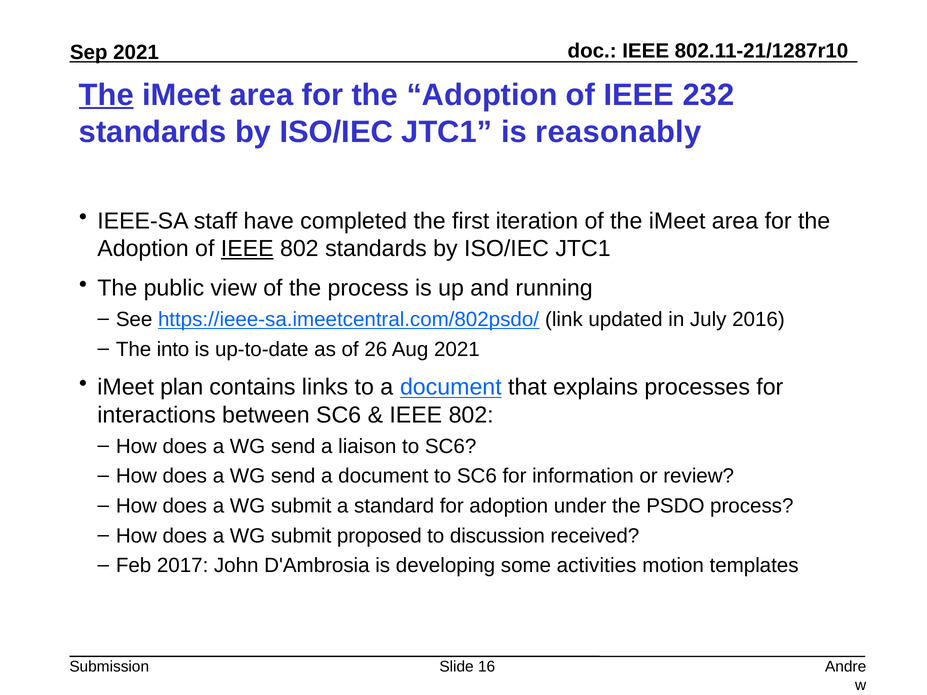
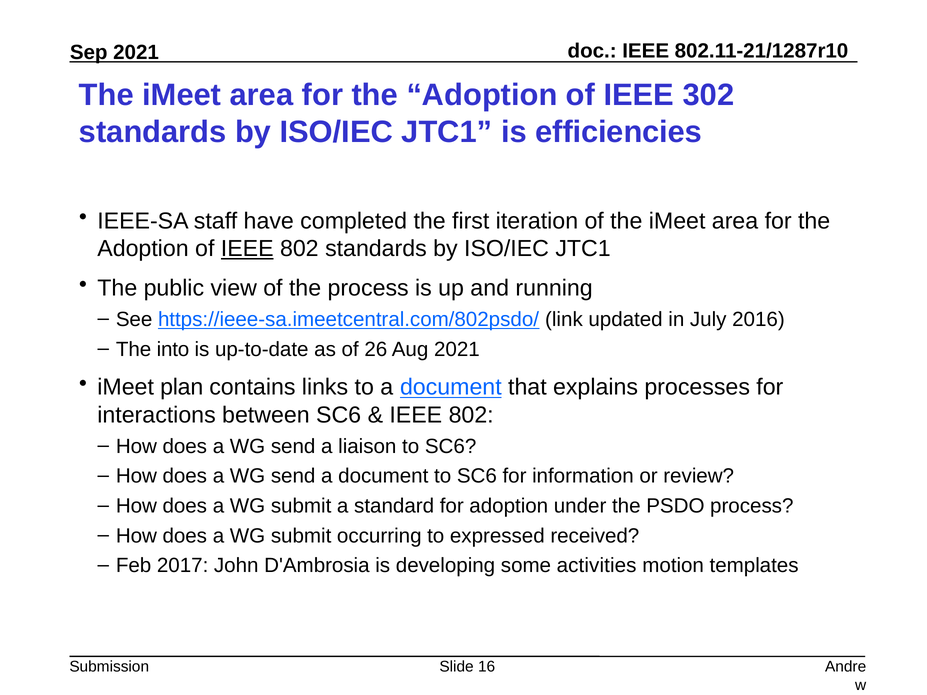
The underline: present -> none (106, 95)
232: 232 -> 302 (708, 95)
reasonably: reasonably -> efficiencies (619, 132)
proposed: proposed -> occurring (379, 536)
discussion: discussion -> expressed (497, 536)
